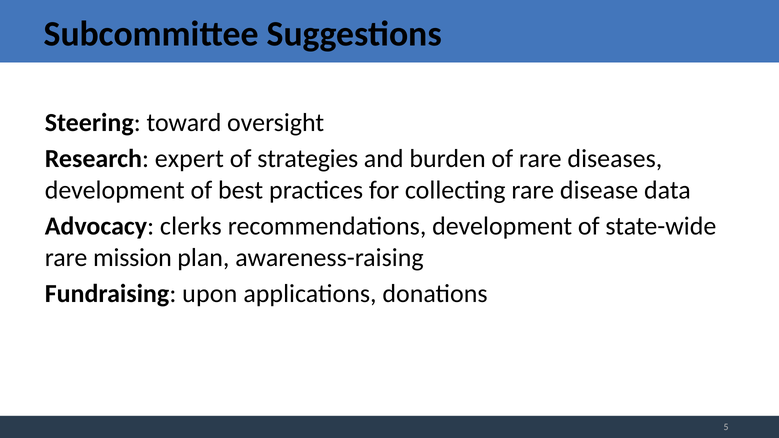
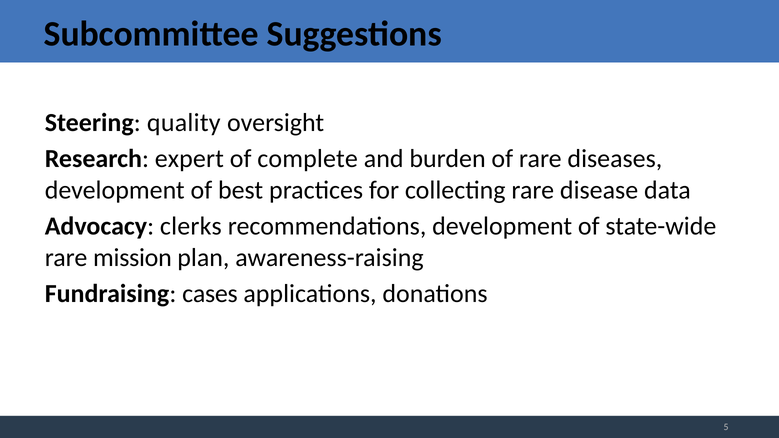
toward: toward -> quality (184, 123)
strategies: strategies -> complete (308, 159)
upon: upon -> cases (210, 294)
